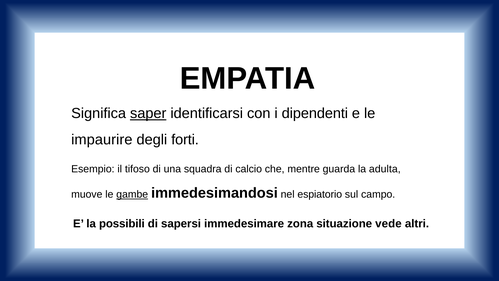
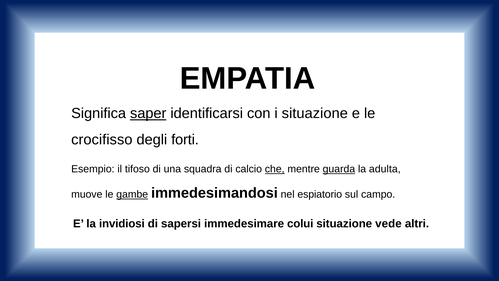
i dipendenti: dipendenti -> situazione (315, 113)
impaurire: impaurire -> crocifisso (102, 140)
che underline: none -> present (275, 169)
guarda underline: none -> present (339, 169)
possibili: possibili -> invidiosi (122, 224)
zona: zona -> colui (300, 224)
